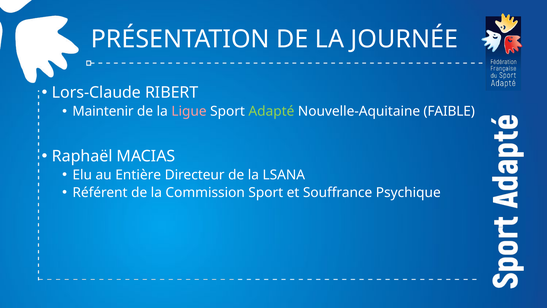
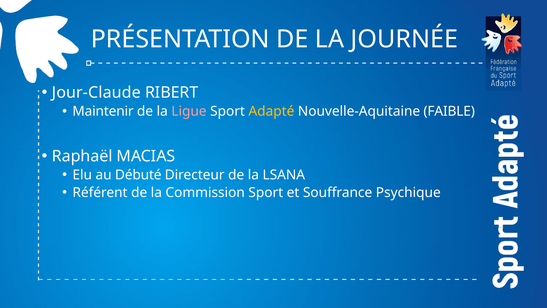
Lors-Claude: Lors-Claude -> Jour-Claude (96, 92)
Adapté colour: light green -> yellow (271, 111)
Entière: Entière -> Débuté (138, 175)
